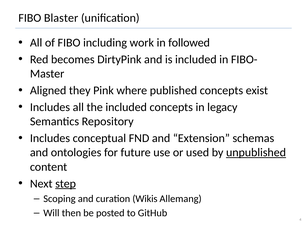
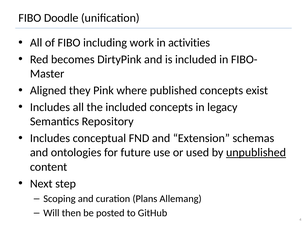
Blaster: Blaster -> Doodle (61, 18)
followed: followed -> activities (189, 43)
step underline: present -> none (66, 184)
Wikis: Wikis -> Plans (145, 199)
